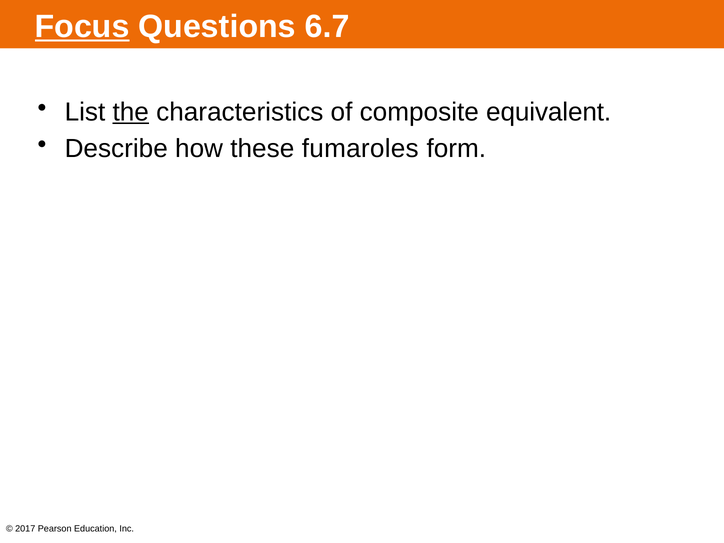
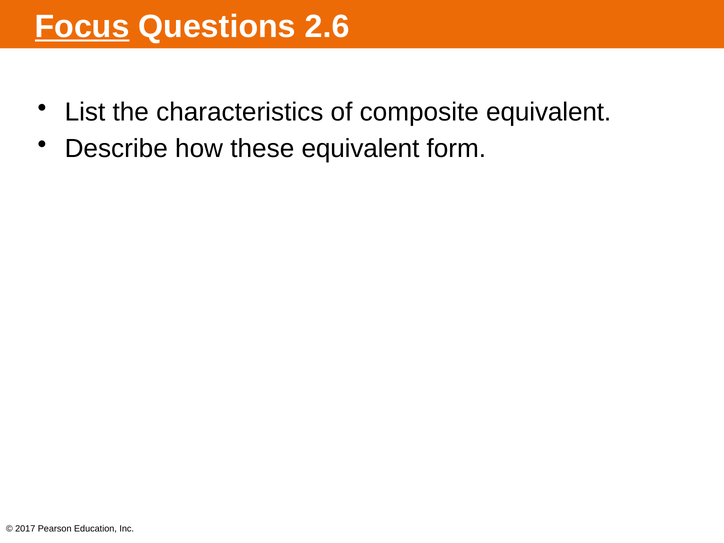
6.7: 6.7 -> 2.6 (327, 27)
the underline: present -> none (131, 112)
these fumaroles: fumaroles -> equivalent (360, 149)
